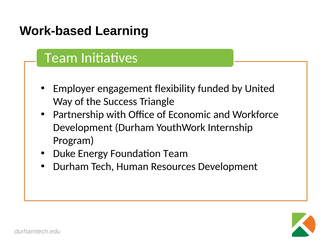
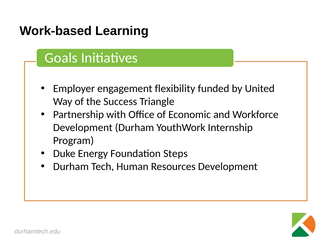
Team: Team -> Goals (61, 58)
Foundation Team: Team -> Steps (176, 154)
